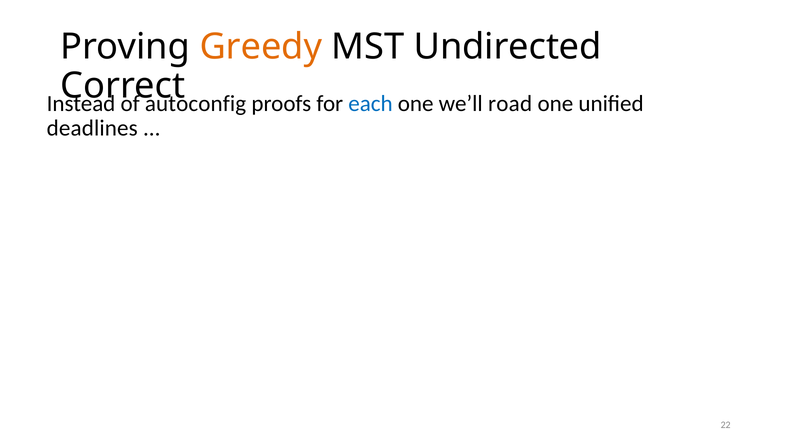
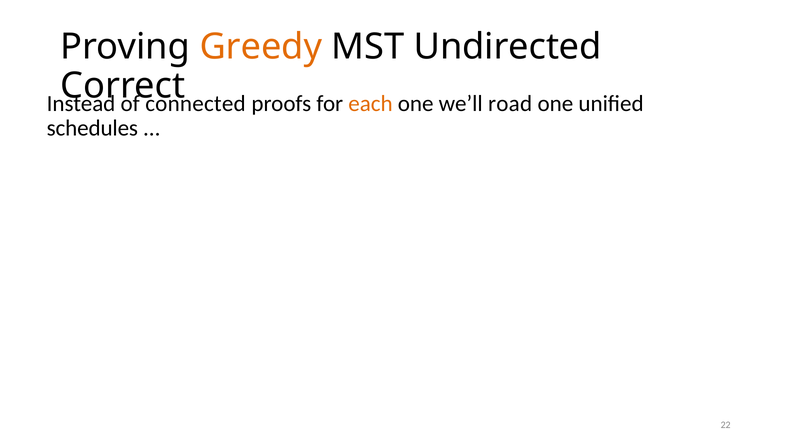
autoconfig: autoconfig -> connected (196, 103)
each colour: blue -> orange (370, 103)
deadlines: deadlines -> schedules (92, 128)
